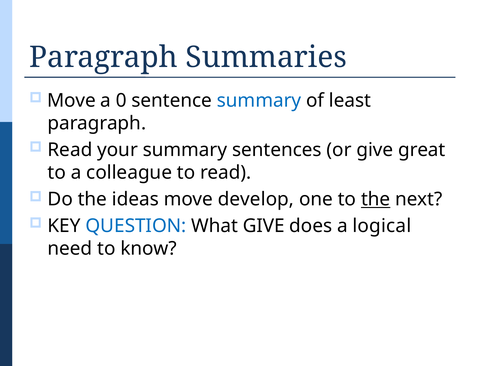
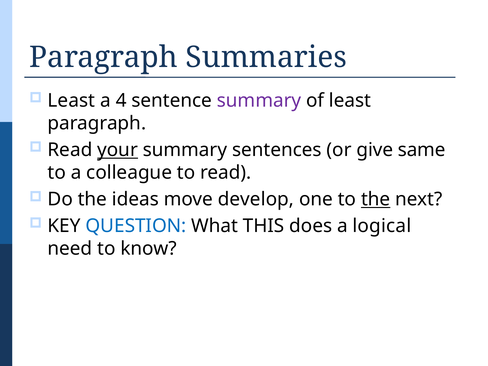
Move: Move -> Least (71, 101)
0: 0 -> 4 (121, 101)
summary colour: blue -> purple (259, 101)
your underline: none -> present (118, 150)
great: great -> same (422, 150)
What GIVE: GIVE -> THIS (264, 226)
